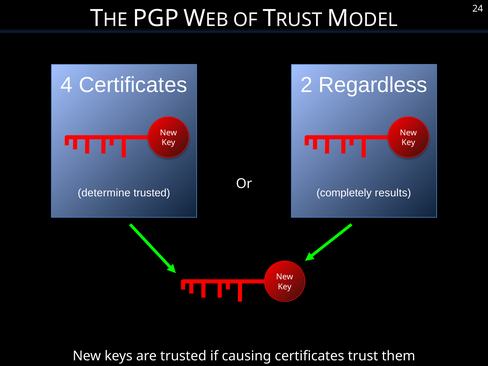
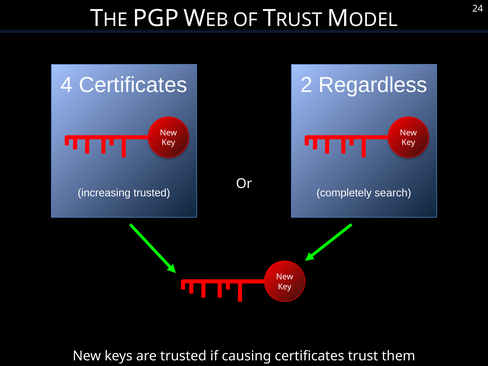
determine: determine -> increasing (104, 193)
results: results -> search (393, 193)
